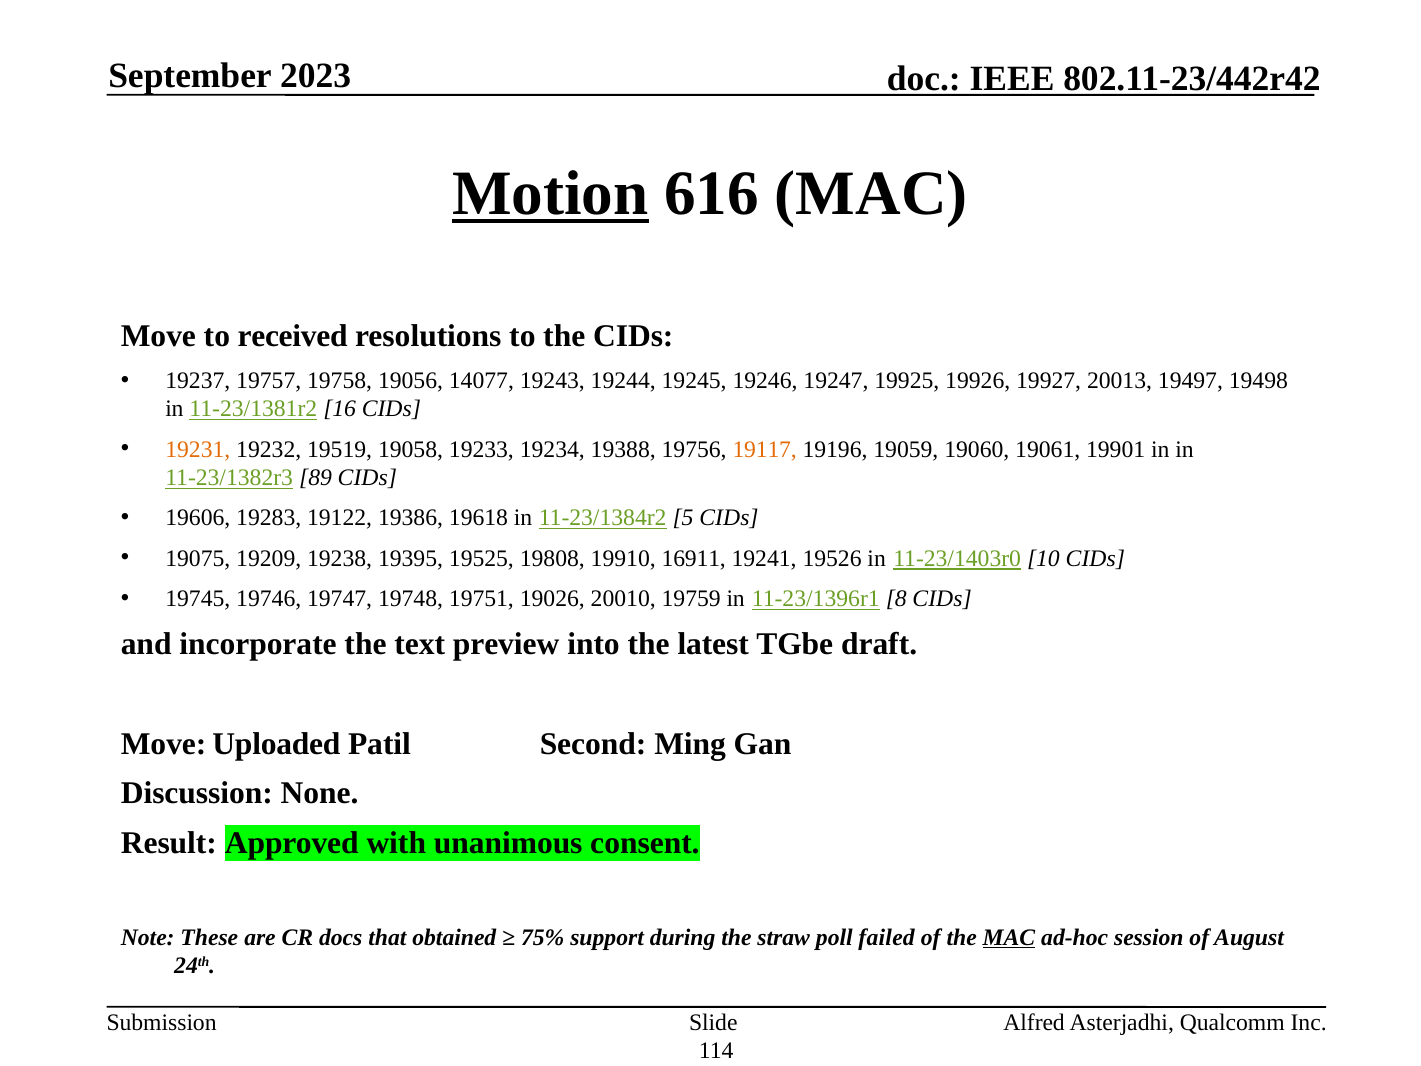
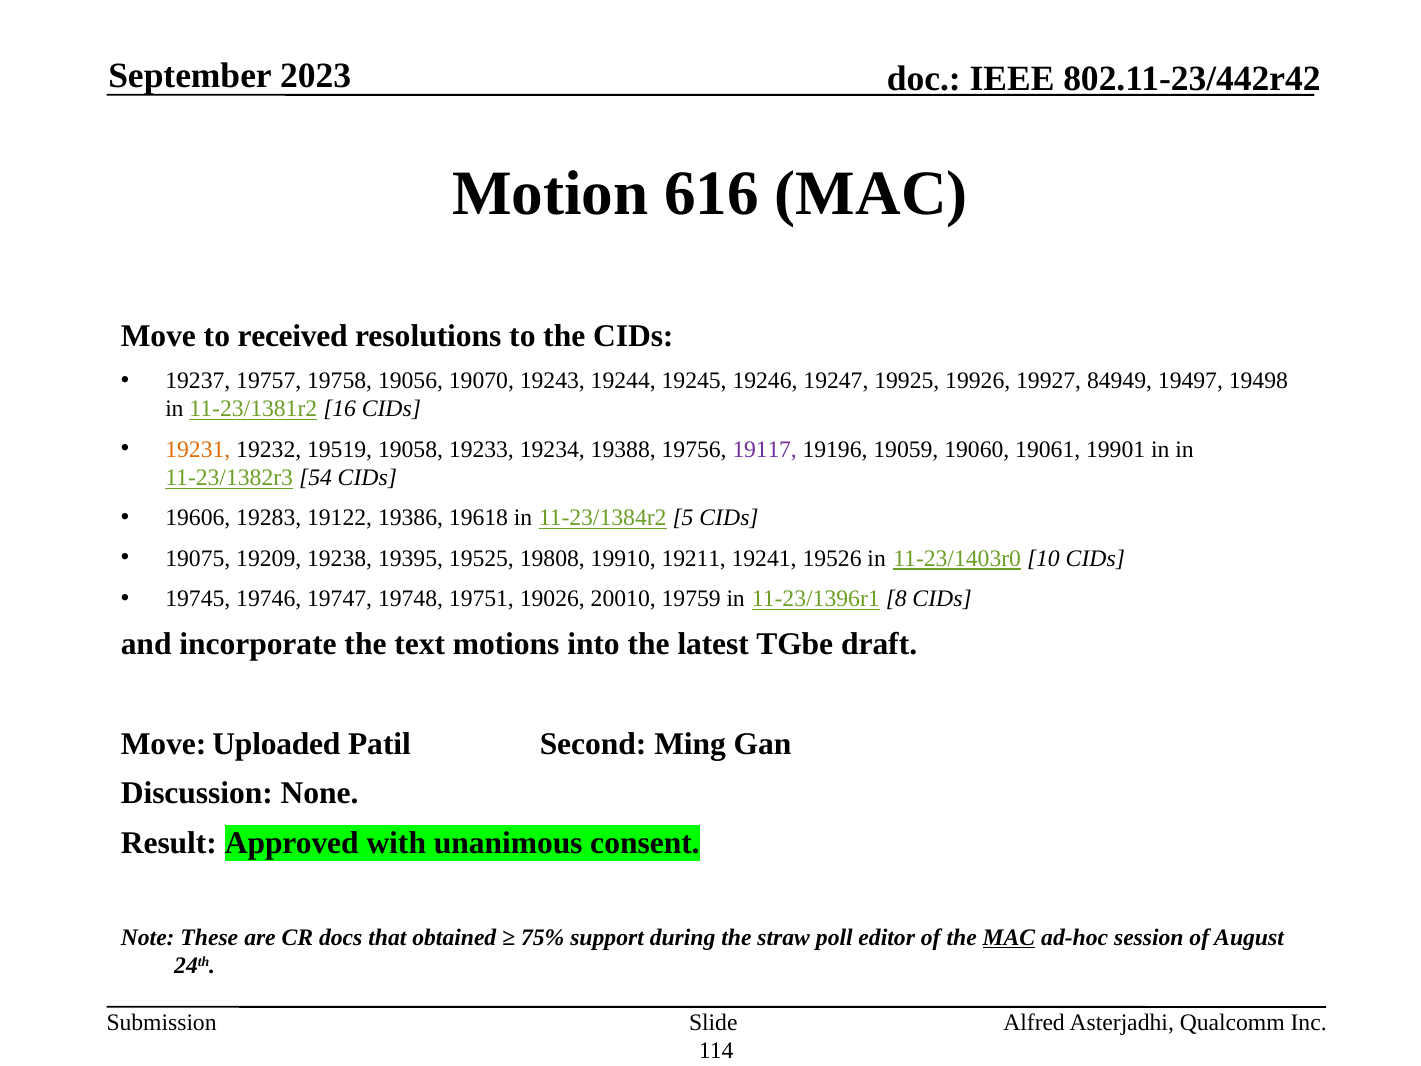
Motion underline: present -> none (550, 194)
14077: 14077 -> 19070 (481, 381)
20013: 20013 -> 84949 (1120, 381)
19117 colour: orange -> purple (765, 449)
89: 89 -> 54 (316, 478)
16911: 16911 -> 19211 (694, 558)
preview: preview -> motions (506, 644)
failed: failed -> editor (887, 937)
